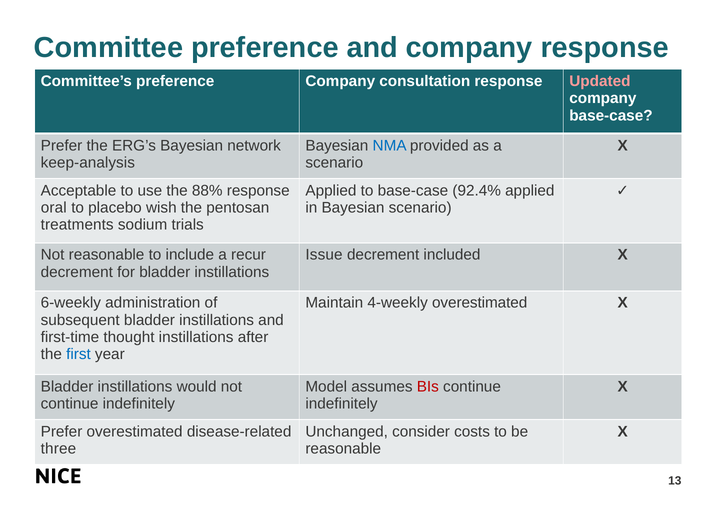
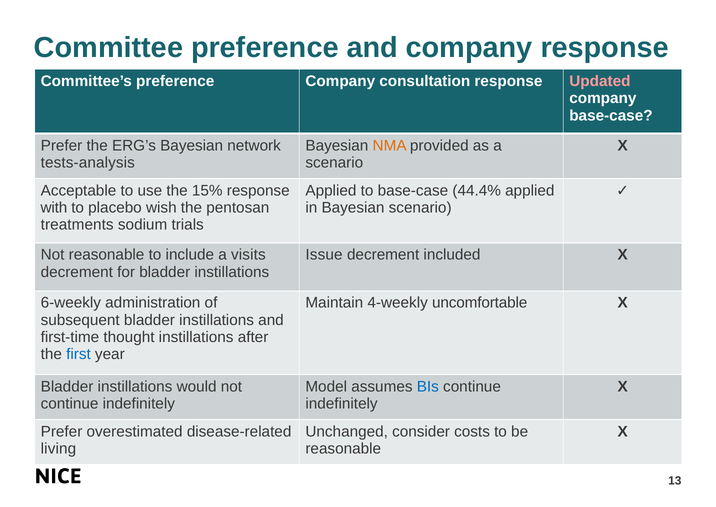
NMA colour: blue -> orange (390, 145)
keep-analysis: keep-analysis -> tests-analysis (88, 162)
88%: 88% -> 15% (207, 190)
92.4%: 92.4% -> 44.4% (477, 190)
oral: oral -> with (54, 207)
recur: recur -> visits (248, 254)
4-weekly overestimated: overestimated -> uncomfortable (480, 302)
BIs colour: red -> blue (428, 386)
three: three -> living (58, 448)
